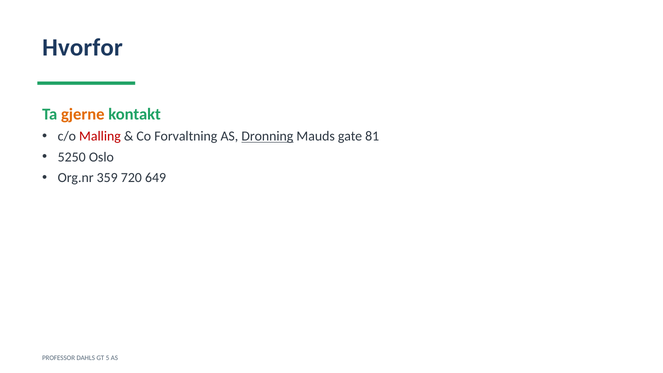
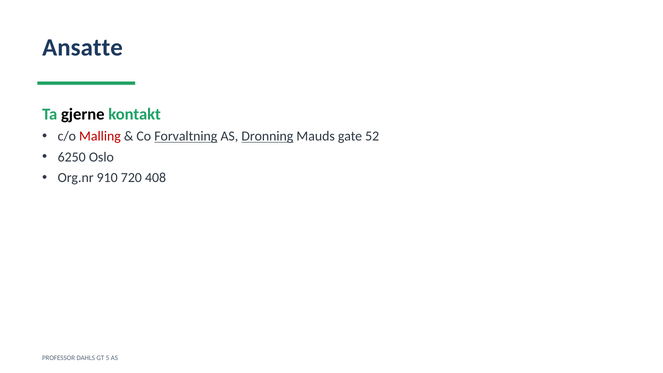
Hvorfor: Hvorfor -> Ansatte (82, 47)
gjerne colour: orange -> black (83, 114)
Forvaltning underline: none -> present (186, 136)
81: 81 -> 52 (372, 136)
5250: 5250 -> 6250 (72, 157)
359: 359 -> 910 (107, 178)
649: 649 -> 408 (156, 178)
